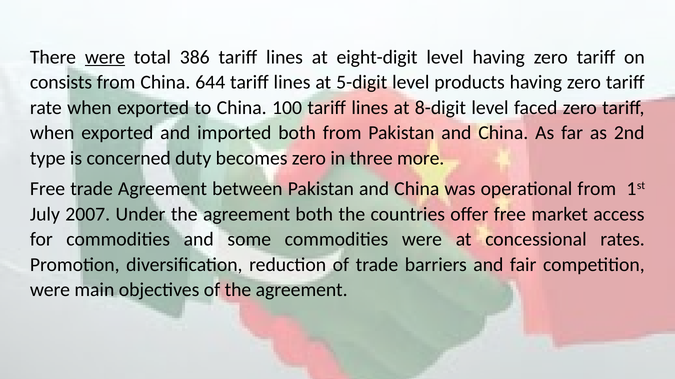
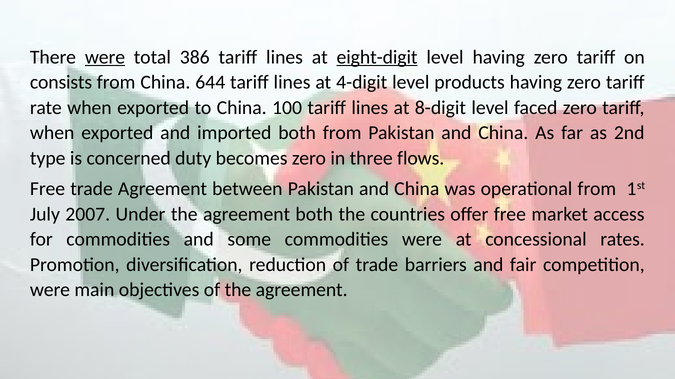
eight-digit underline: none -> present (377, 57)
5-digit: 5-digit -> 4-digit (362, 82)
more: more -> flows (421, 158)
